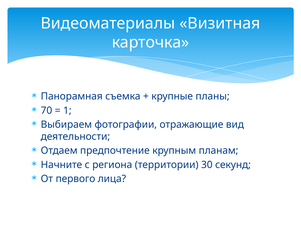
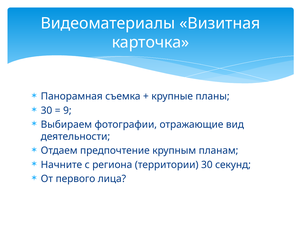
70: 70 -> 30 (46, 110)
1: 1 -> 9 (67, 110)
